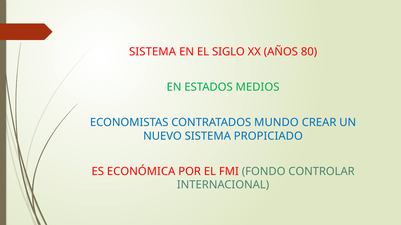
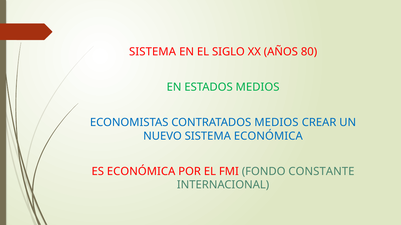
CONTRATADOS MUNDO: MUNDO -> MEDIOS (276, 123)
SISTEMA PROPICIADO: PROPICIADO -> ECONÓMICA (268, 136)
CONTROLAR: CONTROLAR -> CONSTANTE (321, 172)
